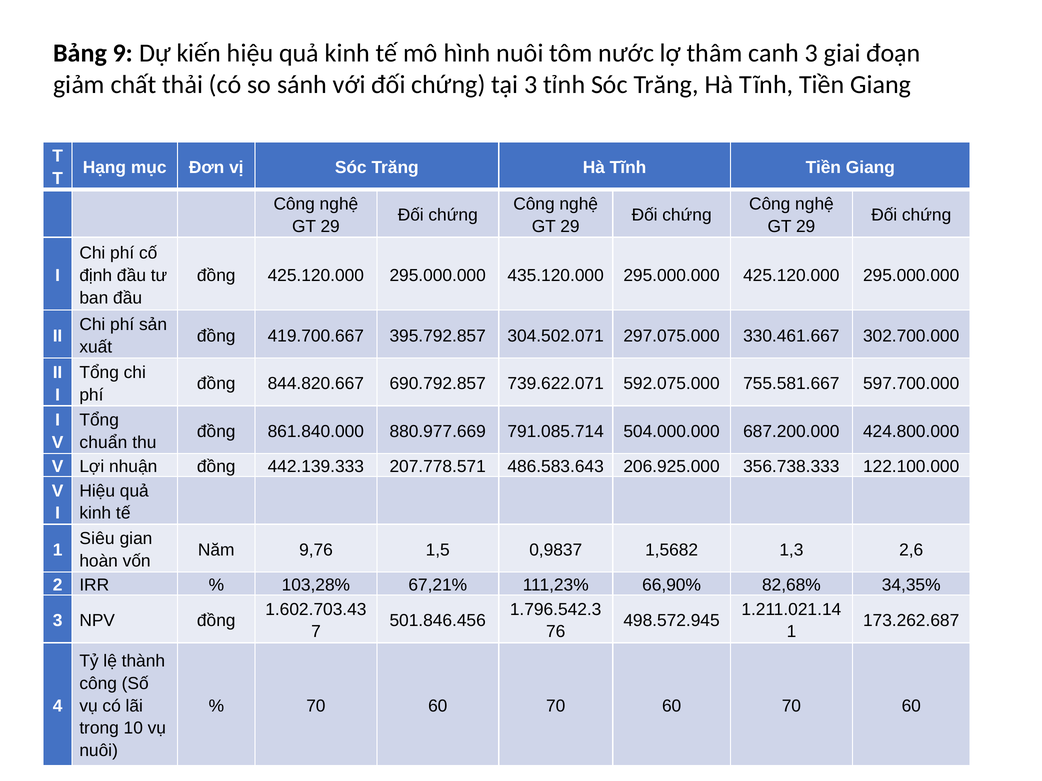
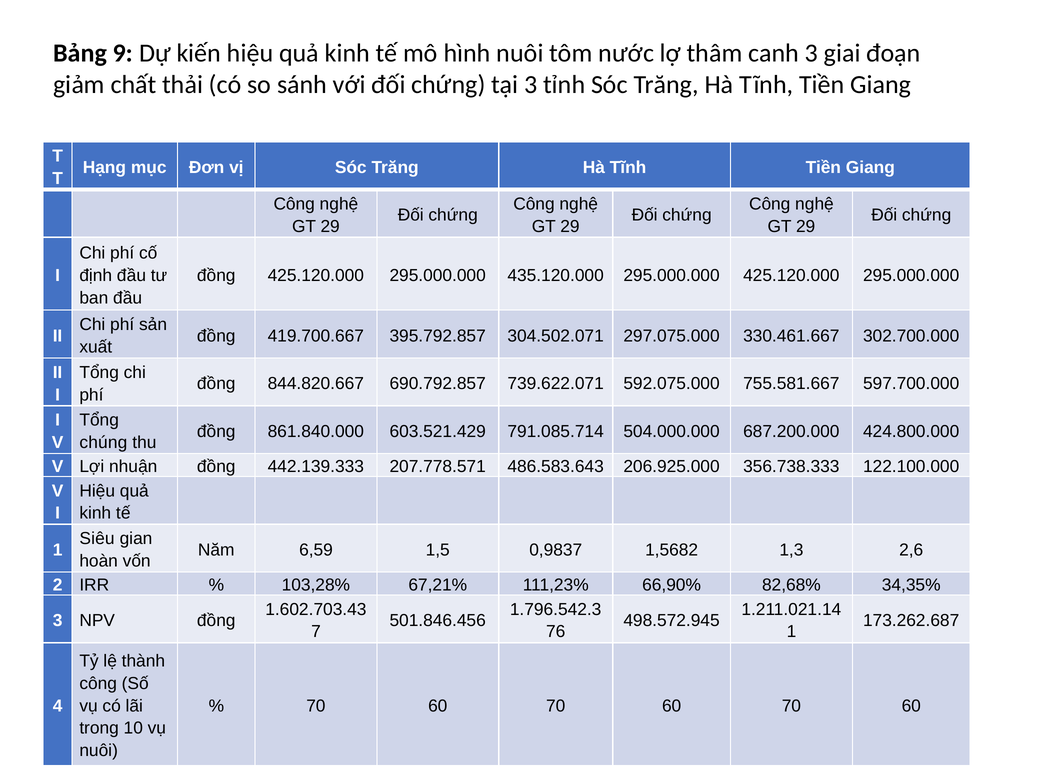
880.977.669: 880.977.669 -> 603.521.429 (438, 432)
chuẩn: chuẩn -> chúng (103, 443)
9,76: 9,76 -> 6,59 (316, 550)
